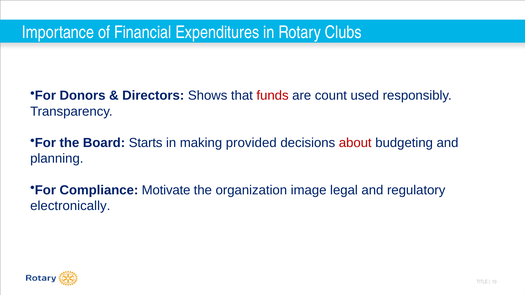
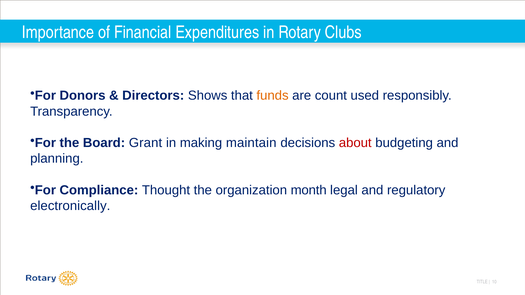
funds colour: red -> orange (273, 96)
Starts: Starts -> Grant (146, 143)
provided: provided -> maintain (251, 143)
Motivate: Motivate -> Thought (166, 190)
image: image -> month (309, 190)
